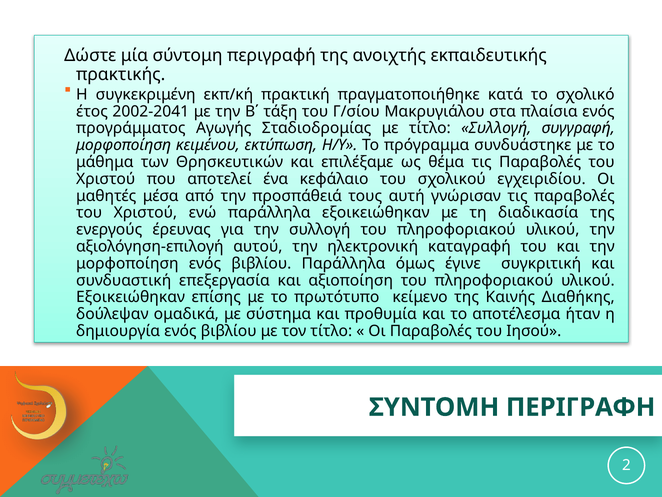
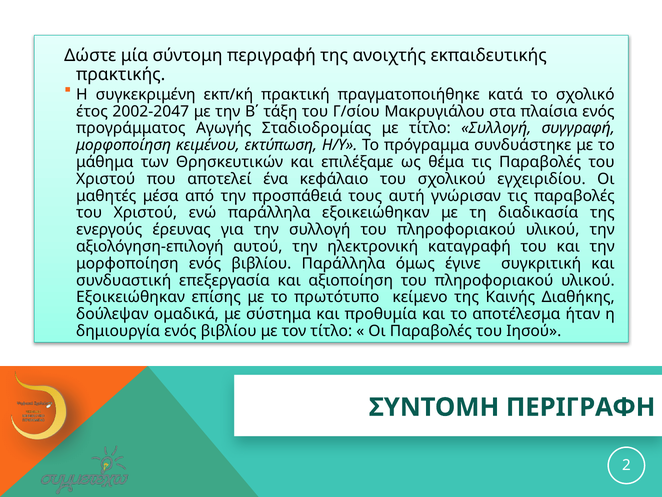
2002-2041: 2002-2041 -> 2002-2047 (151, 111)
